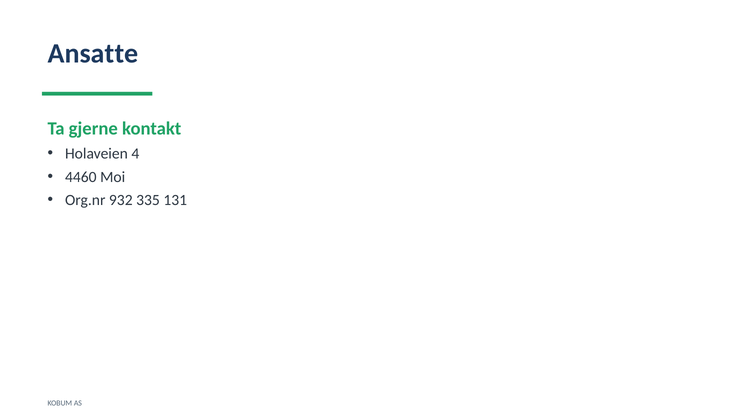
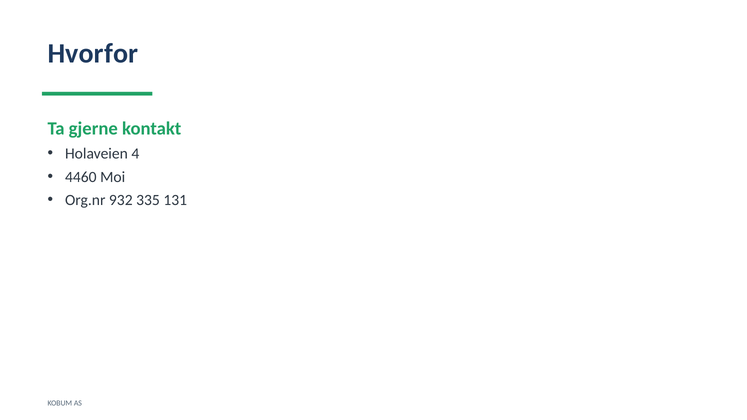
Ansatte: Ansatte -> Hvorfor (93, 53)
